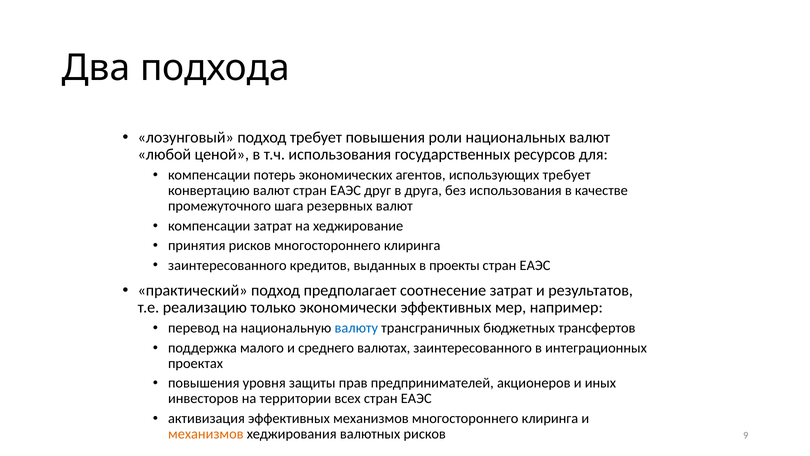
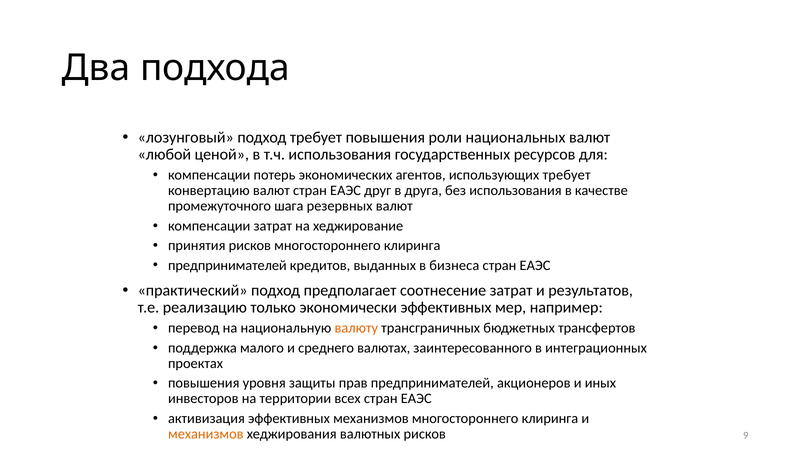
заинтересованного: заинтересованного -> предпринимателей (227, 265)
проекты: проекты -> бизнеса (454, 265)
валюту colour: blue -> orange (356, 328)
